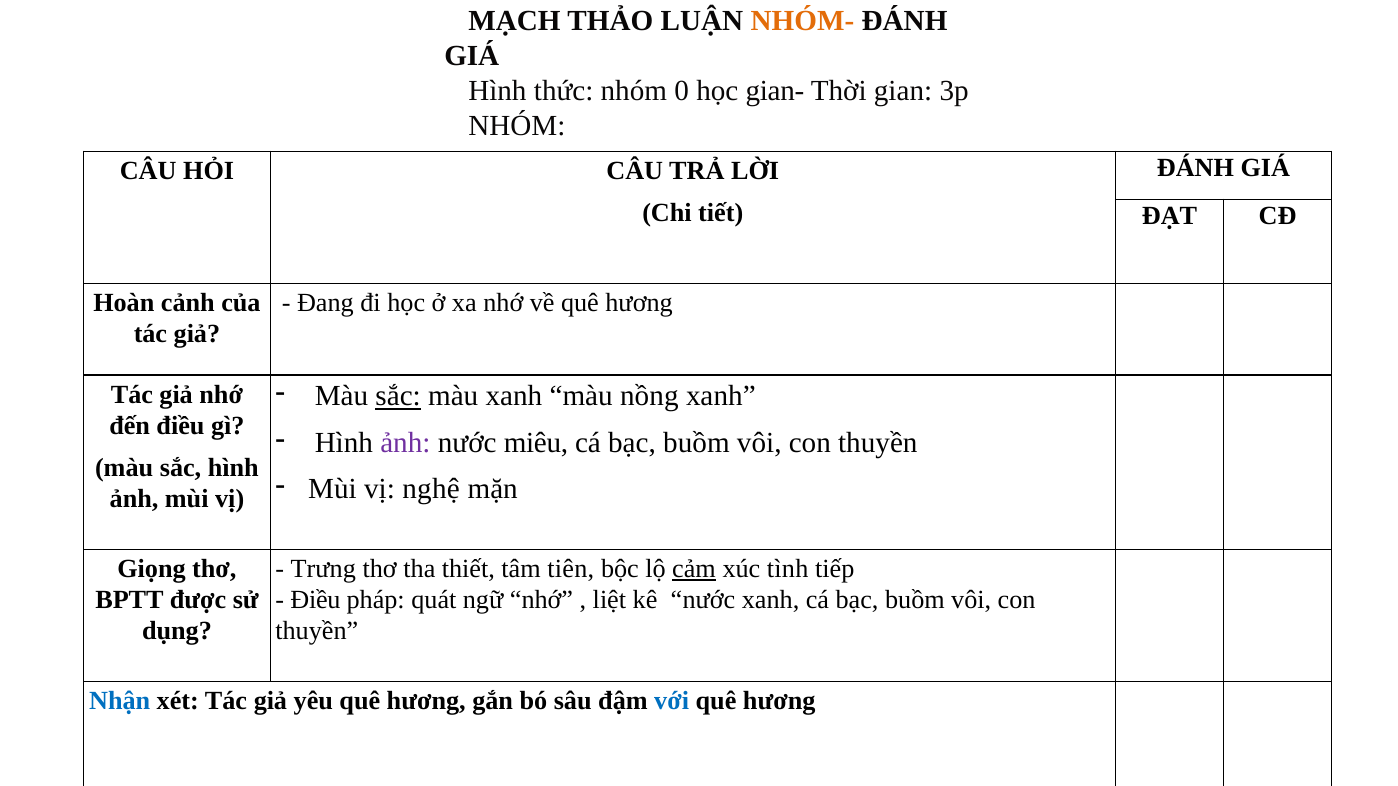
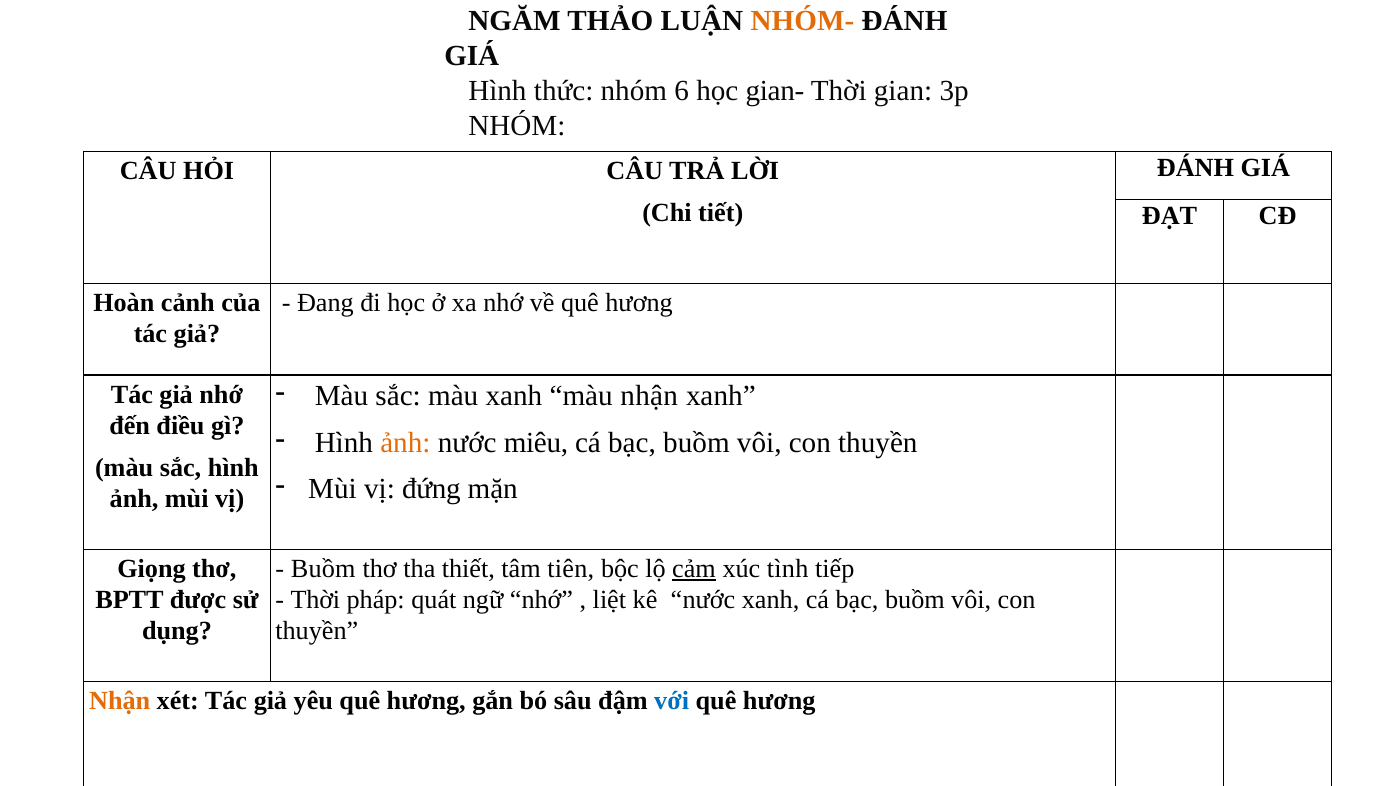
MẠCH: MẠCH -> NGĂM (514, 21)
0: 0 -> 6 (682, 91)
sắc underline: present -> none (398, 396)
màu nồng: nồng -> nhận (649, 396)
ảnh colour: purple -> orange (405, 443)
nghệ: nghệ -> đứng (431, 489)
Trưng: Trưng -> Buồm (323, 569)
Điều: Điều -> Thời (315, 600)
Nhận colour: blue -> orange (120, 701)
